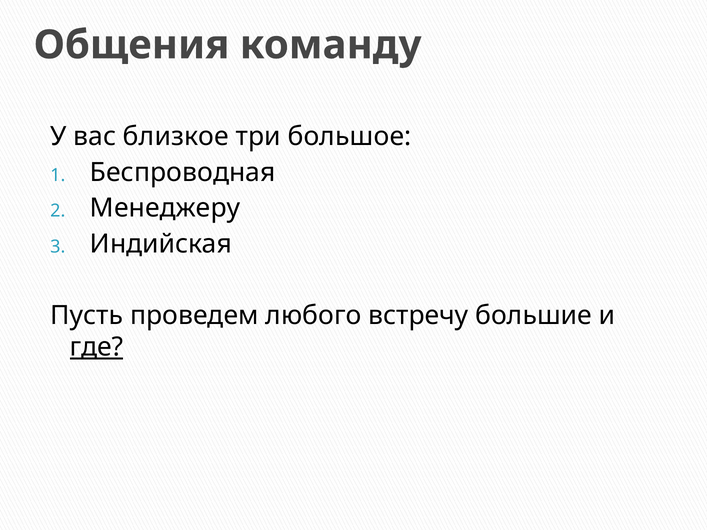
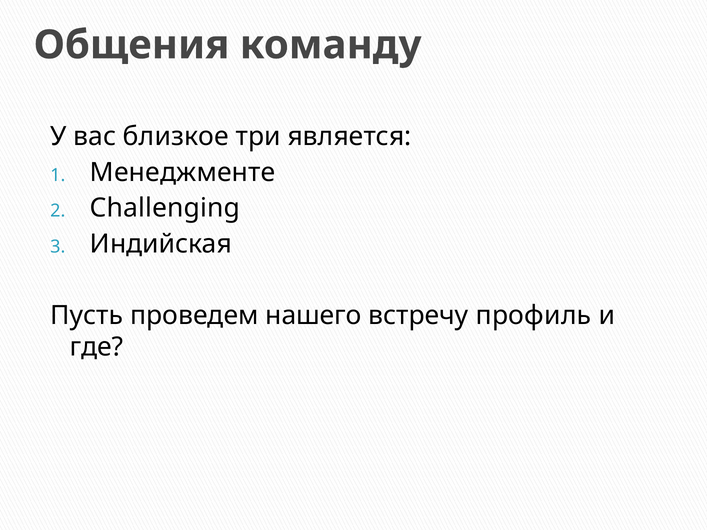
большое: большое -> является (350, 137)
Беспроводная: Беспроводная -> Менеджменте (183, 172)
Менеджеру: Менеджеру -> Challenging (165, 208)
любого: любого -> нашего (314, 315)
большие: большие -> профиль (533, 315)
где underline: present -> none (97, 347)
